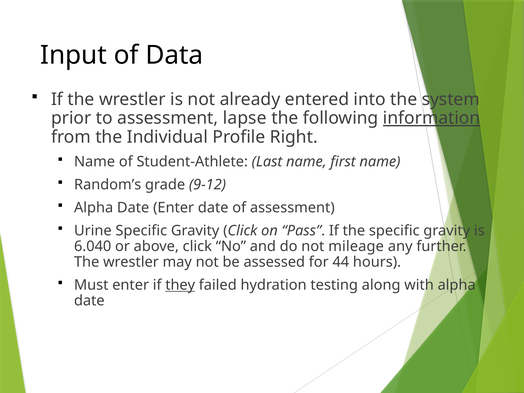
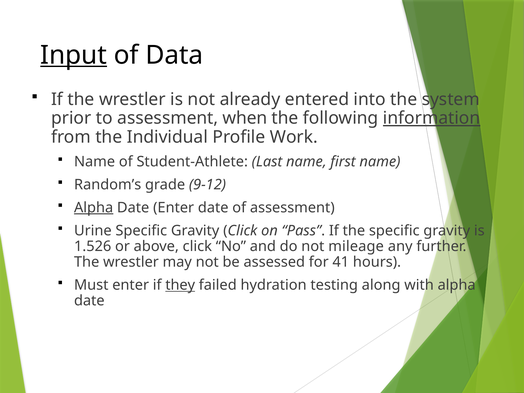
Input underline: none -> present (74, 55)
lapse: lapse -> when (245, 118)
Right: Right -> Work (294, 137)
Alpha underline: none -> present (94, 208)
6.040: 6.040 -> 1.526 (93, 246)
44: 44 -> 41 (341, 262)
